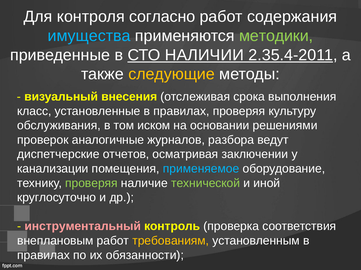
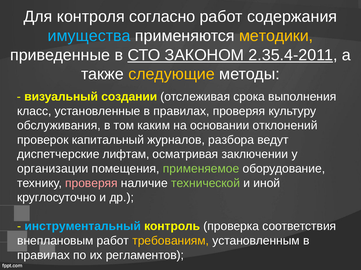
методики colour: light green -> yellow (276, 36)
НАЛИЧИИ: НАЛИЧИИ -> ЗАКОНОМ (204, 55)
внесения: внесения -> создании (129, 97)
иском: иском -> каким (154, 126)
решениями: решениями -> отклонений (285, 126)
аналогичные: аналогичные -> капитальный (108, 140)
отчетов: отчетов -> лифтам (126, 155)
канализации: канализации -> организации (53, 169)
применяемое colour: light blue -> light green (201, 169)
проверяя colour: light green -> pink (91, 184)
инструментальный colour: pink -> light blue (83, 227)
обязанности: обязанности -> регламентов (145, 256)
